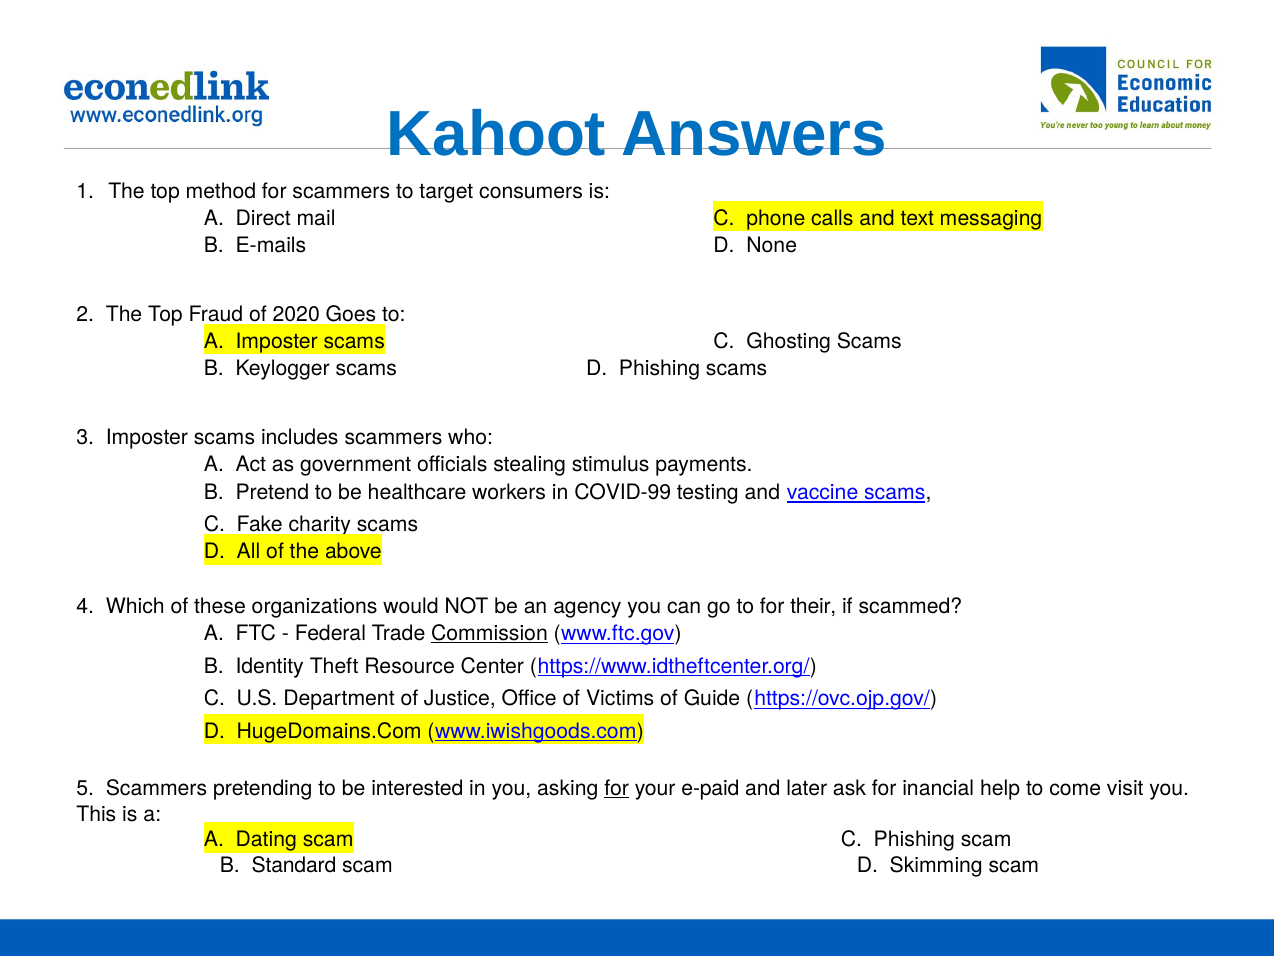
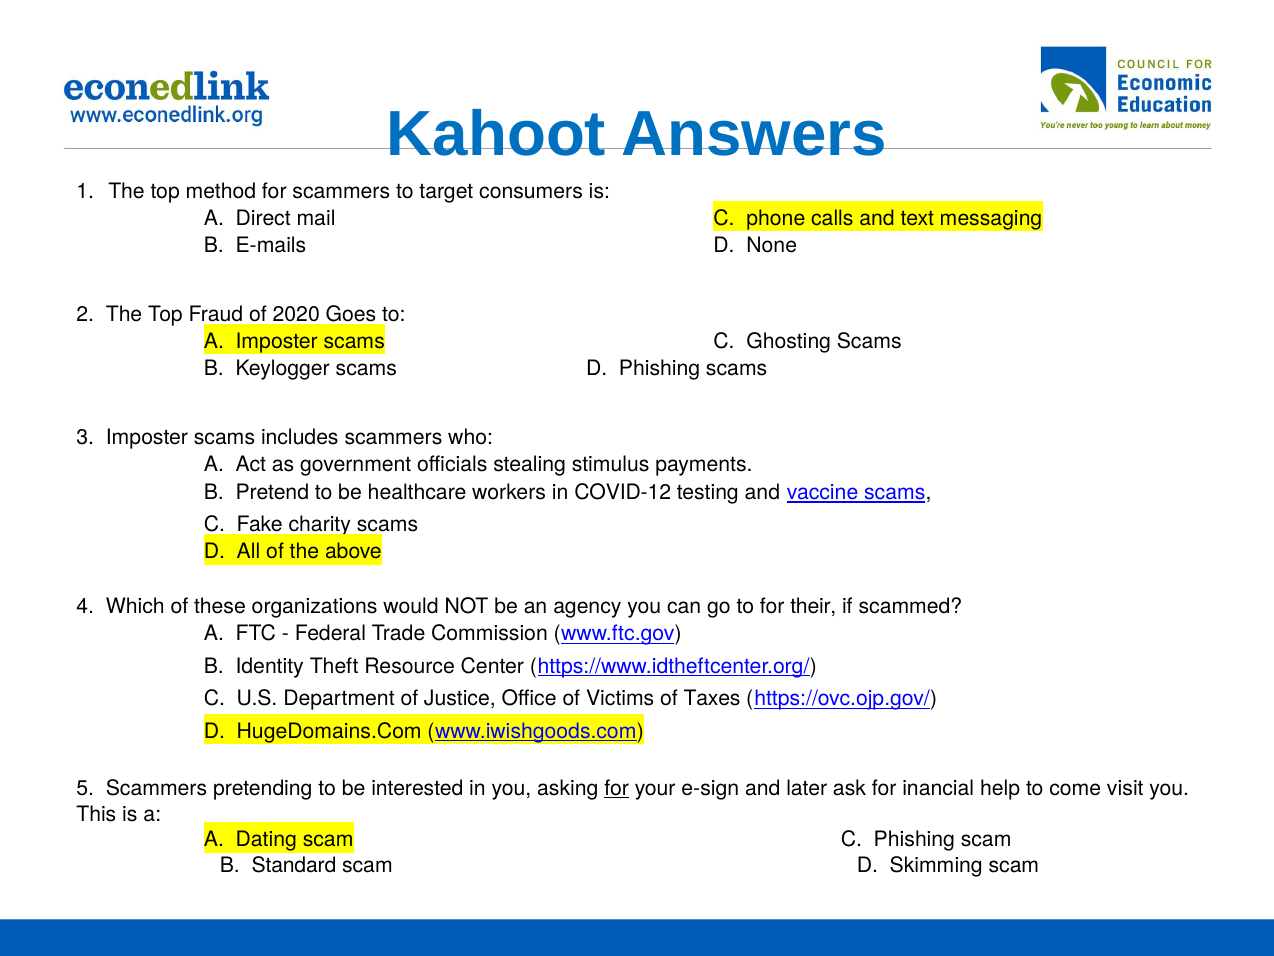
COVID-99: COVID-99 -> COVID-12 (623, 492)
Commission underline: present -> none (489, 633)
Guide: Guide -> Taxes (712, 698)
e-paid: e-paid -> e-sign (710, 788)
